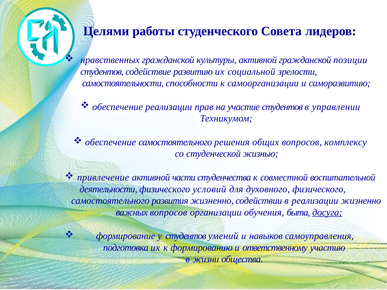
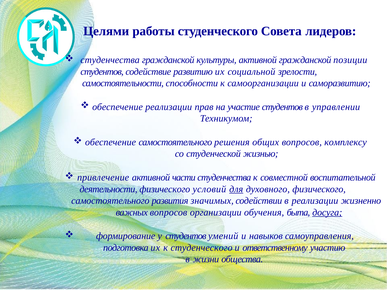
нравственных: нравственных -> студенчества (110, 60)
для underline: none -> present (236, 189)
развития жизненно: жизненно -> значимых (212, 201)
к формированию: формированию -> студенческого (202, 248)
